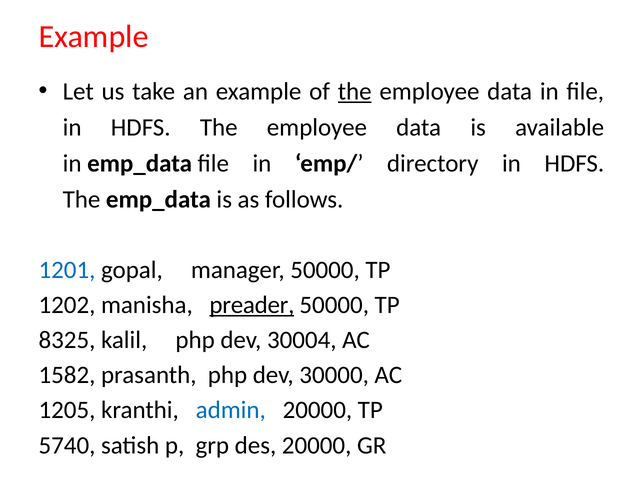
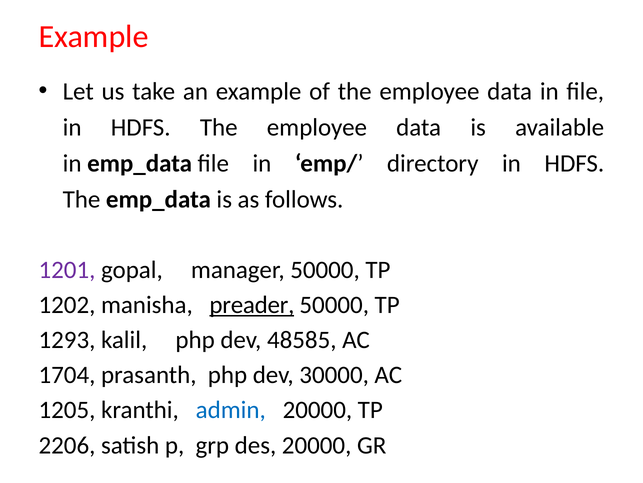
the underline: present -> none (355, 91)
1201 colour: blue -> purple (67, 269)
8325: 8325 -> 1293 (67, 339)
30004: 30004 -> 48585 (302, 339)
1582: 1582 -> 1704 (67, 375)
5740: 5740 -> 2206 (67, 445)
